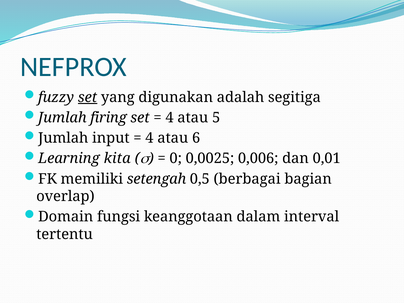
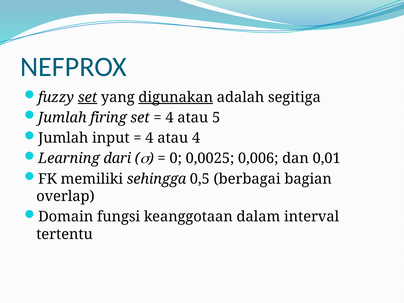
digunakan underline: none -> present (176, 97)
atau 6: 6 -> 4 (196, 138)
kita: kita -> dari (117, 159)
setengah: setengah -> sehingga (157, 179)
